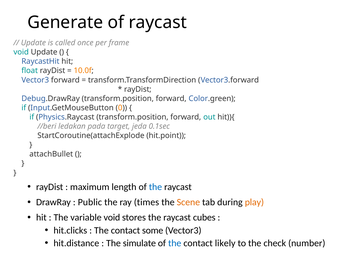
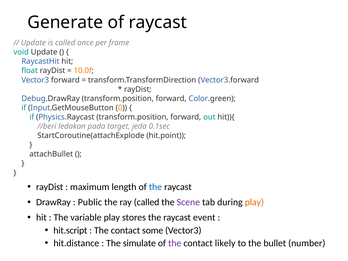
ray times: times -> called (147, 202)
Scene colour: orange -> purple (188, 202)
variable void: void -> play (112, 217)
cubes: cubes -> event (204, 217)
hit.clicks: hit.clicks -> hit.script (70, 230)
the colour: blue -> purple (175, 243)
check: check -> bullet (275, 243)
